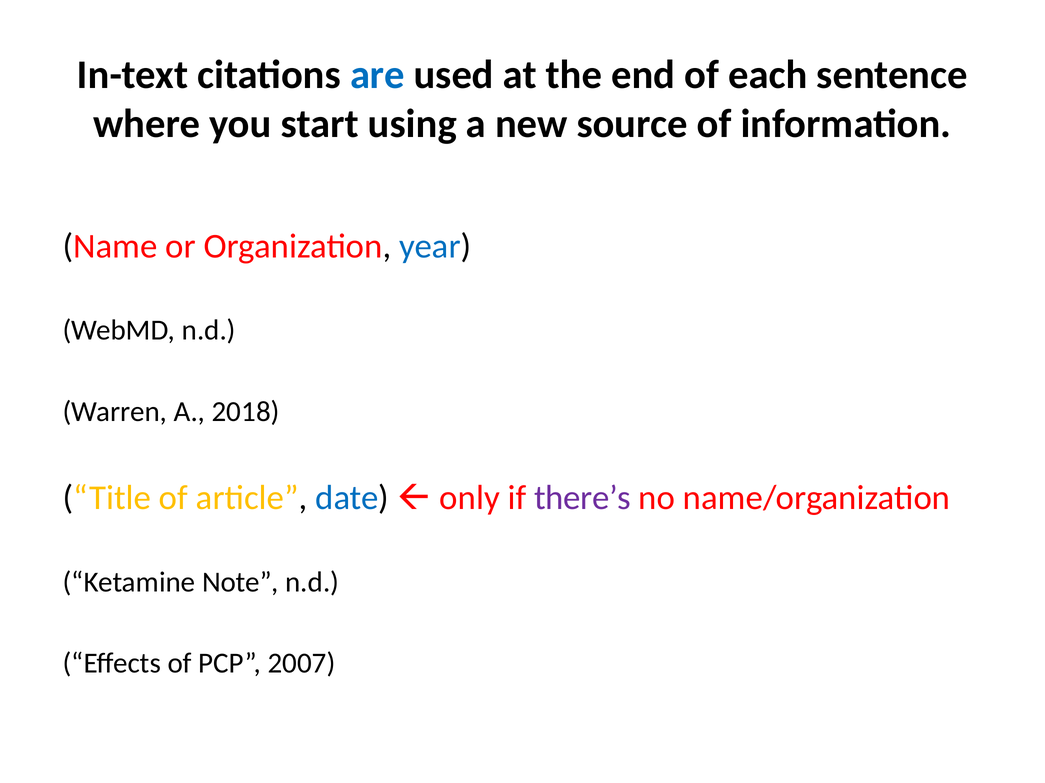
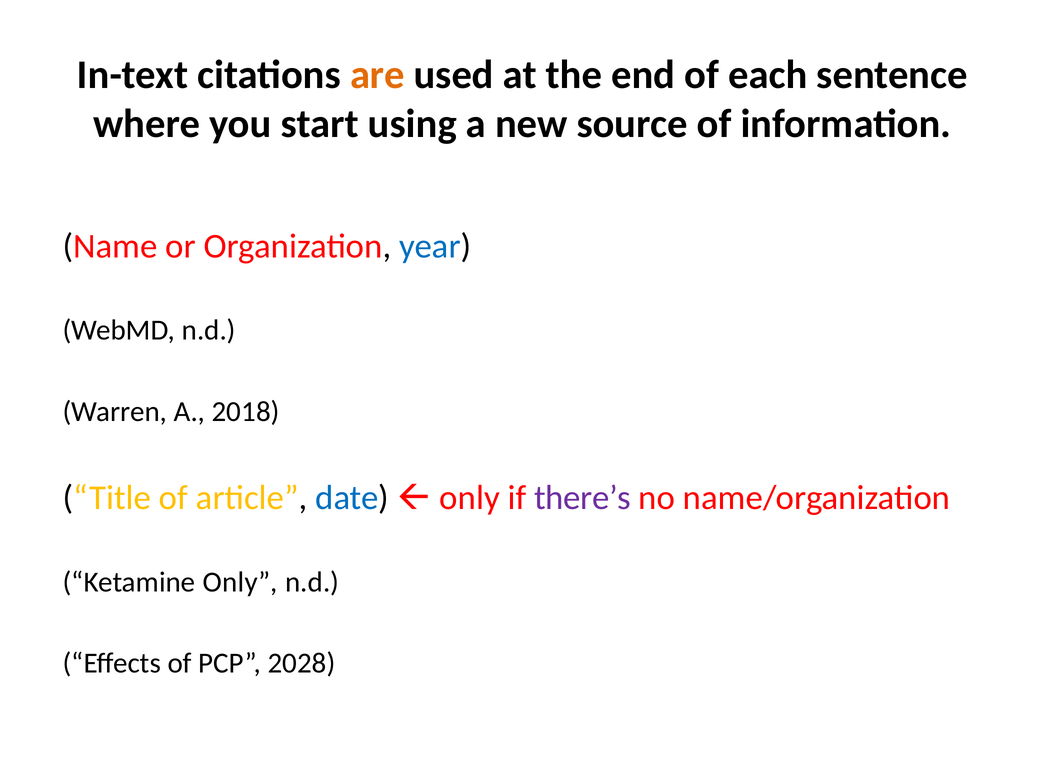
are colour: blue -> orange (377, 75)
Ketamine Note: Note -> Only (240, 583)
2007: 2007 -> 2028 (302, 664)
